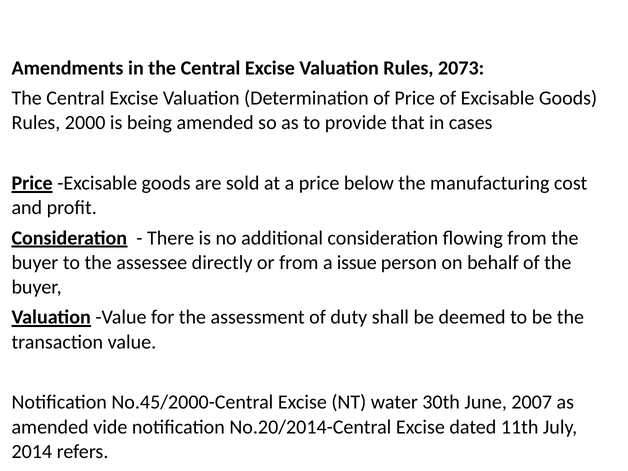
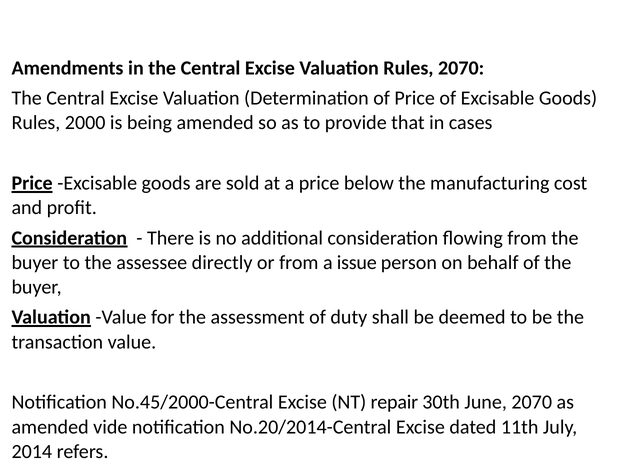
Rules 2073: 2073 -> 2070 (461, 68)
water: water -> repair (394, 402)
June 2007: 2007 -> 2070 (532, 402)
